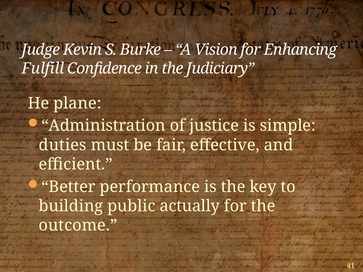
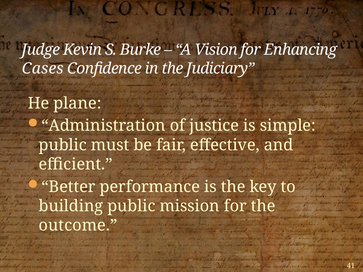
Fulfill: Fulfill -> Cases (43, 69)
duties: duties -> public (63, 145)
actually: actually -> mission (190, 206)
